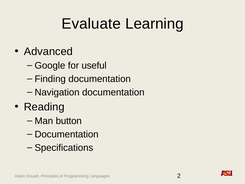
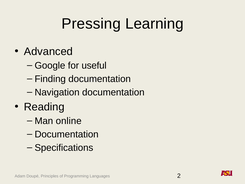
Evaluate: Evaluate -> Pressing (91, 24)
button: button -> online (69, 121)
